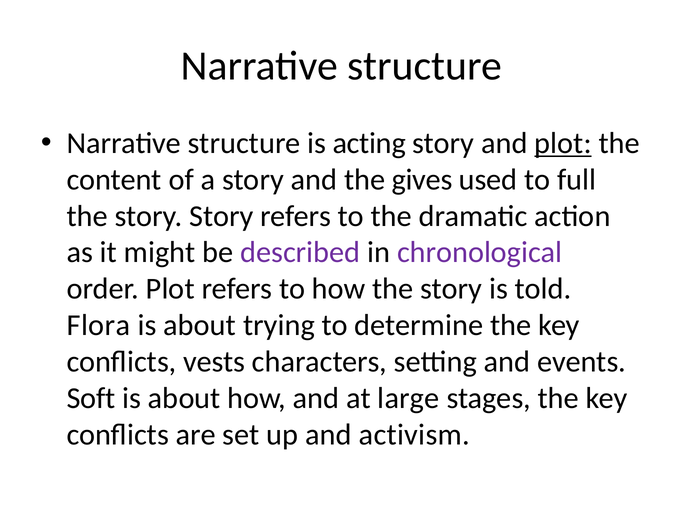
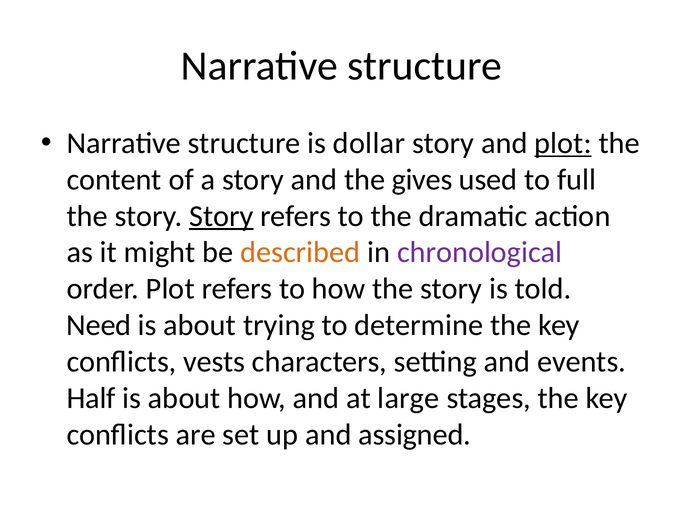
acting: acting -> dollar (369, 143)
Story underline: none -> present (221, 216)
described colour: purple -> orange (300, 253)
Flora: Flora -> Need (99, 325)
Soft: Soft -> Half (91, 398)
activism: activism -> assigned (415, 435)
